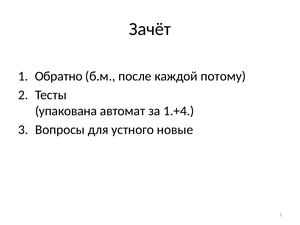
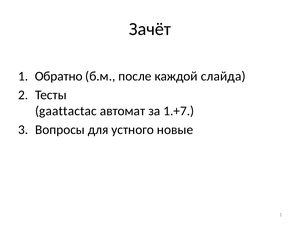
потому: потому -> слайда (223, 76)
упакована: упакована -> gaattactac (66, 111)
1.+4: 1.+4 -> 1.+7 (179, 111)
